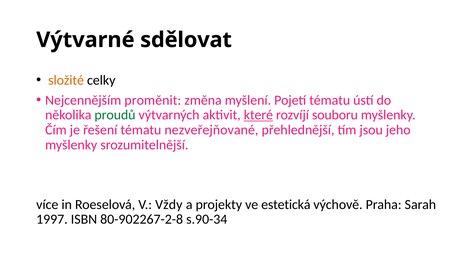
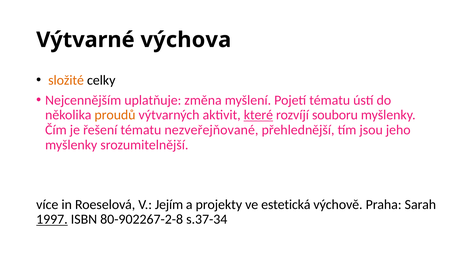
sdělovat: sdělovat -> výchova (186, 40)
proměnit: proměnit -> uplatňuje (153, 100)
proudů colour: green -> orange (115, 115)
Vždy: Vždy -> Jejím (169, 205)
1997 underline: none -> present (52, 220)
s.90-34: s.90-34 -> s.37-34 (207, 220)
